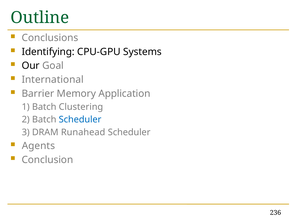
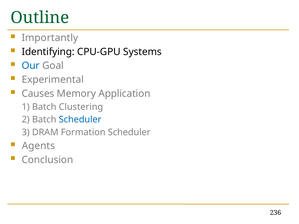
Conclusions: Conclusions -> Importantly (50, 38)
Our colour: black -> blue (31, 66)
International: International -> Experimental (53, 80)
Barrier: Barrier -> Causes (38, 94)
Runahead: Runahead -> Formation (83, 132)
